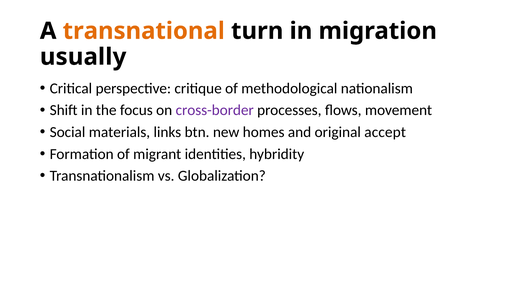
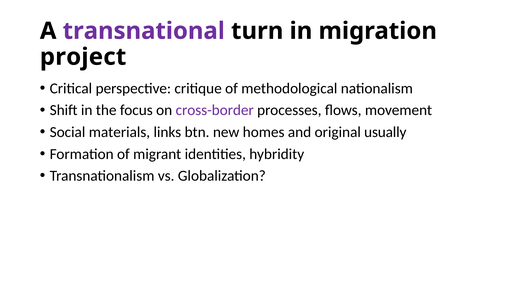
transnational colour: orange -> purple (144, 31)
usually: usually -> project (83, 57)
accept: accept -> usually (385, 132)
